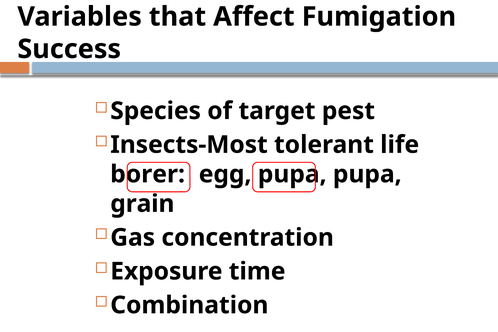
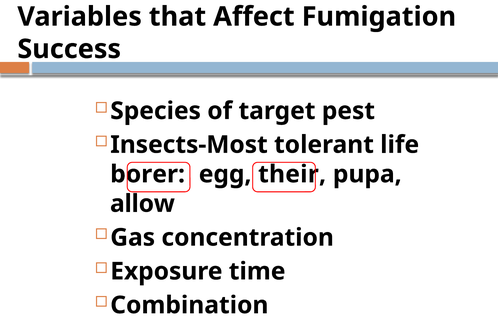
egg pupa: pupa -> their (292, 174)
grain: grain -> allow (142, 204)
